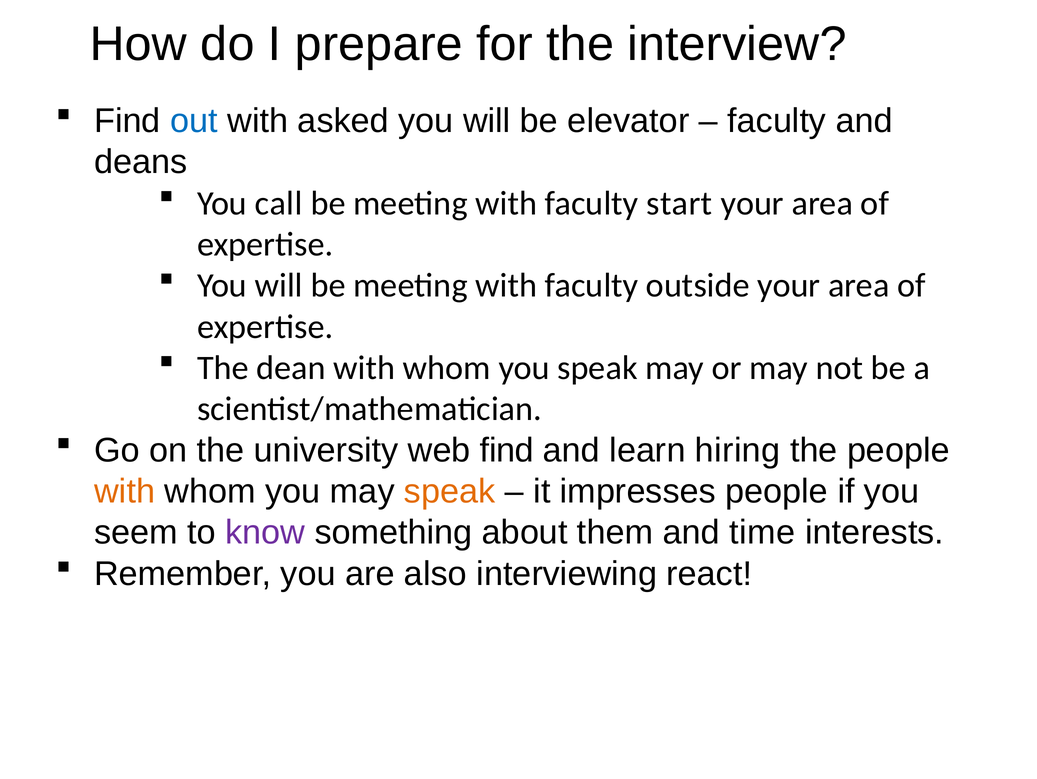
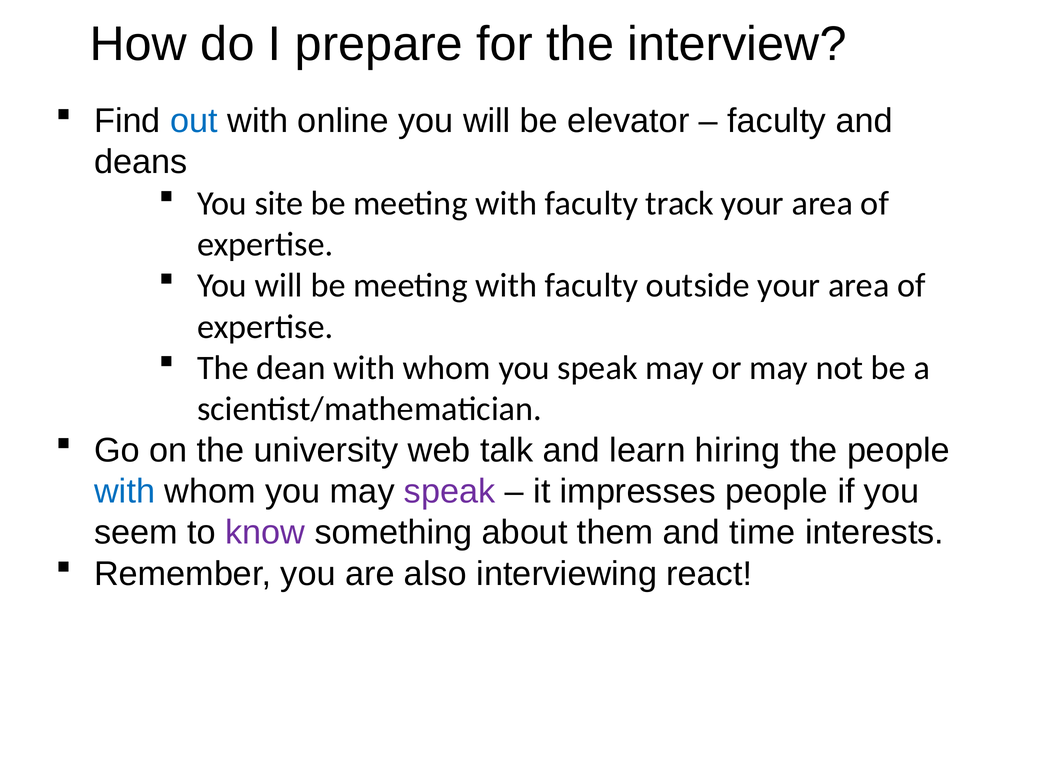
asked: asked -> online (343, 121)
call: call -> site (279, 203)
start: start -> track (680, 203)
web find: find -> talk (507, 450)
with colour: orange -> blue (125, 491)
speak colour: orange -> purple (450, 491)
